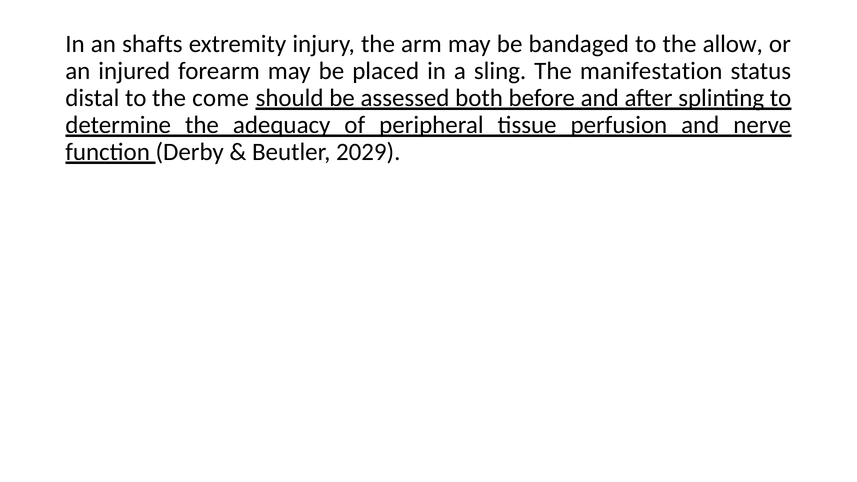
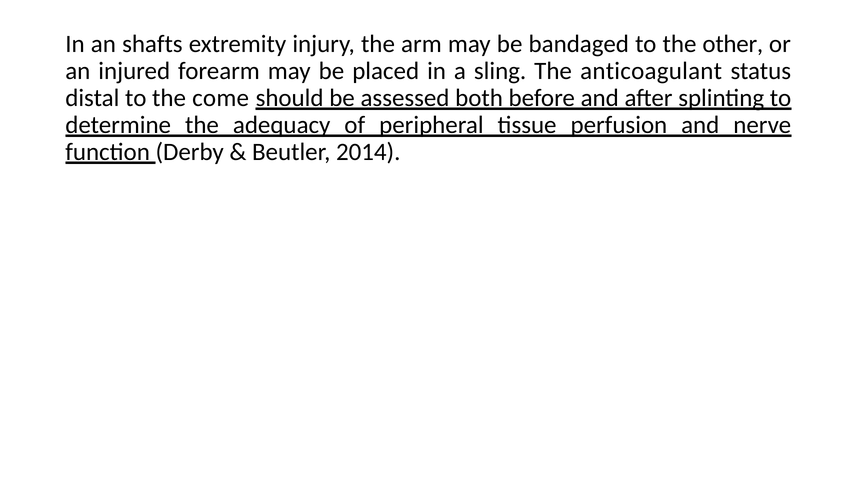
allow: allow -> other (733, 44)
manifestation: manifestation -> anticoagulant (651, 71)
2029: 2029 -> 2014 (368, 152)
